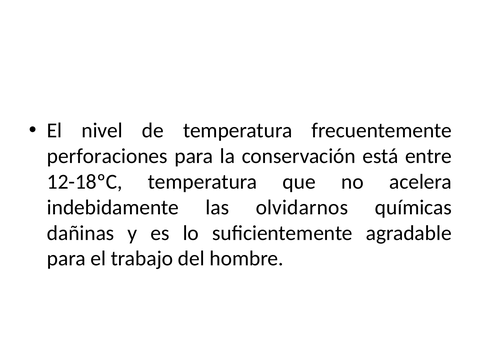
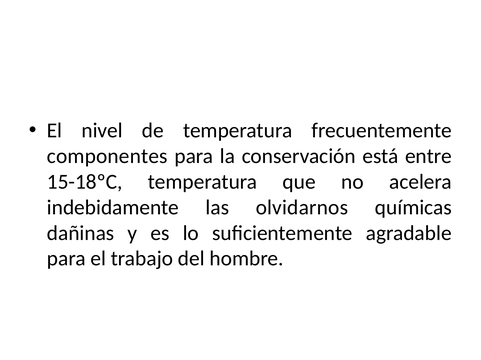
perforaciones: perforaciones -> componentes (107, 157)
12-18ºC: 12-18ºC -> 15-18ºC (85, 182)
